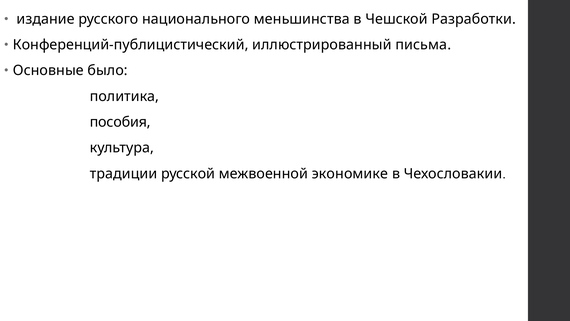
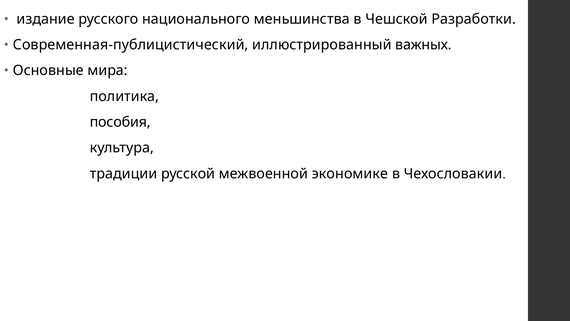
Конференций-публицистический: Конференций-публицистический -> Современная-публицистический (131, 45)
письма: письма -> важных (423, 45)
было: было -> мира (108, 70)
